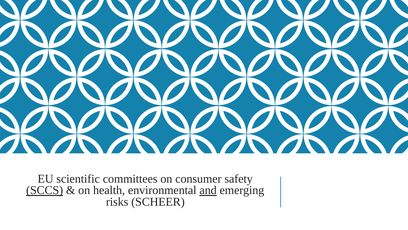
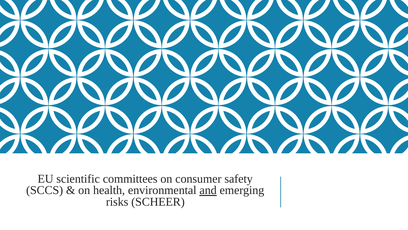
SCCS underline: present -> none (45, 190)
